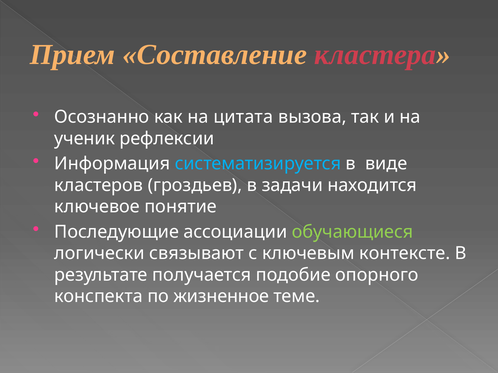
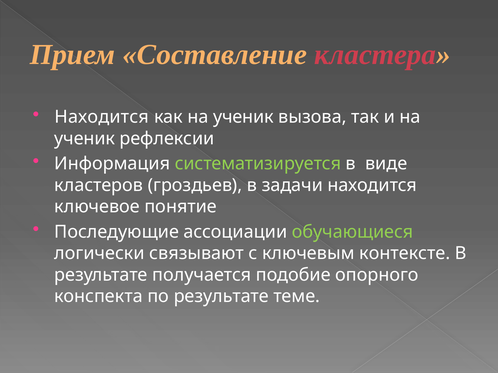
Осознанно: Осознанно -> Находится (102, 117)
как на цитата: цитата -> ученик (243, 117)
систематизируется colour: light blue -> light green (258, 164)
по жизненное: жизненное -> результате (221, 297)
